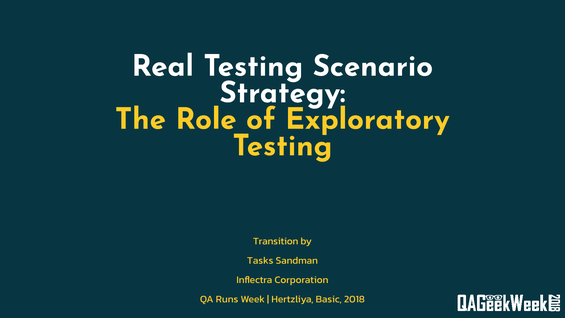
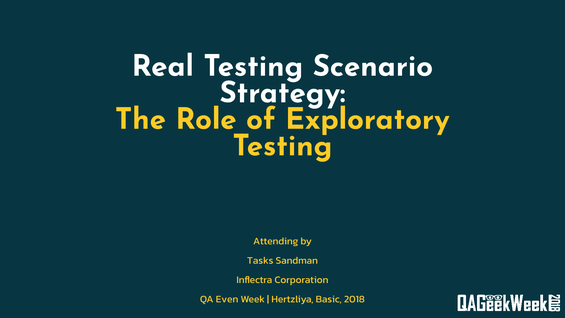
Transition: Transition -> Attending (276, 241)
Runs: Runs -> Even (227, 299)
